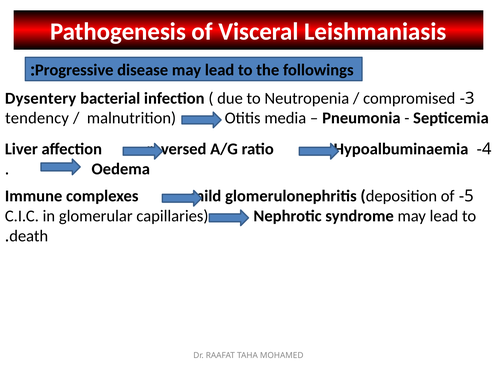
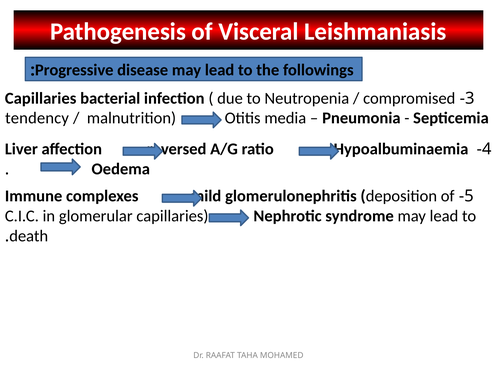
Dysentery: Dysentery -> Capillaries (41, 98)
